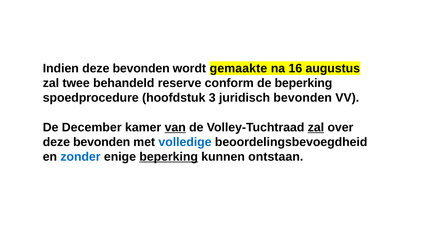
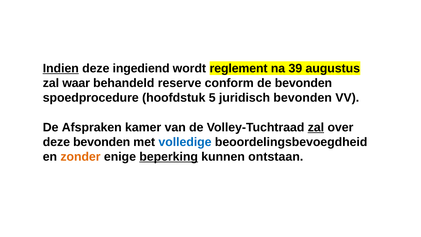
Indien underline: none -> present (61, 68)
bevonden: bevonden -> ingediend (141, 68)
gemaakte: gemaakte -> reglement (239, 68)
16: 16 -> 39 (295, 68)
twee: twee -> waar (76, 83)
de beperking: beperking -> bevonden (303, 83)
3: 3 -> 5 (212, 98)
December: December -> Afspraken (92, 127)
van underline: present -> none (175, 127)
zonder colour: blue -> orange (81, 157)
